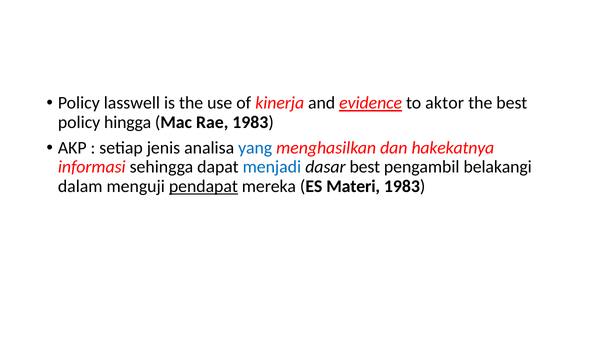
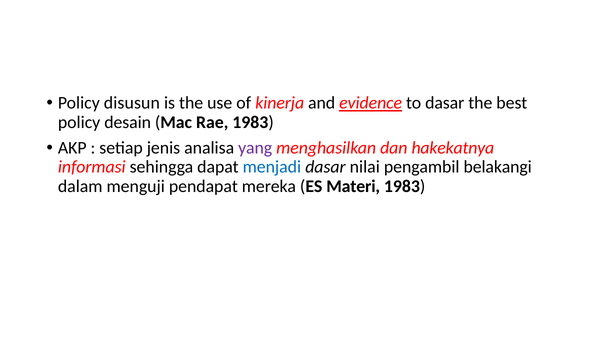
lasswell: lasswell -> disusun (132, 103)
to aktor: aktor -> dasar (445, 103)
hingga: hingga -> desain (128, 122)
yang colour: blue -> purple (255, 148)
dasar best: best -> nilai (365, 167)
pendapat underline: present -> none (203, 186)
